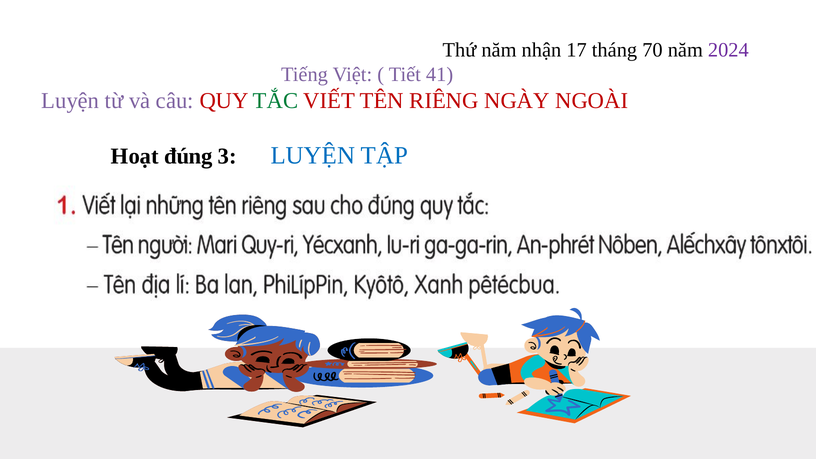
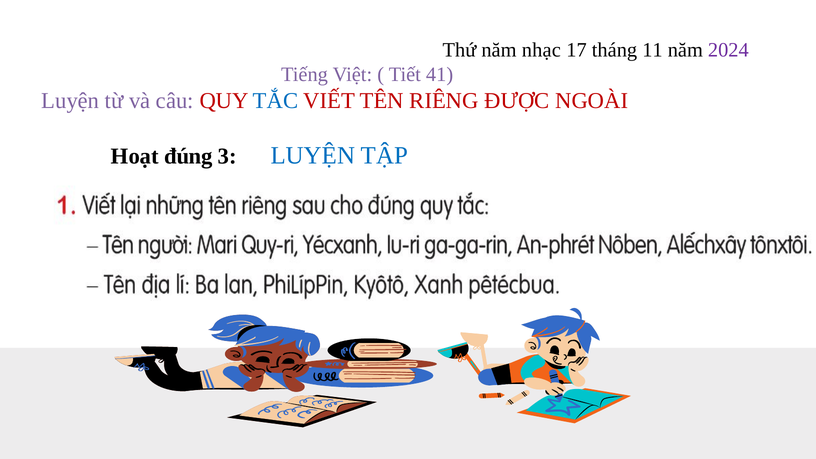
nhận: nhận -> nhạc (541, 50)
70: 70 -> 11 (652, 50)
TẮC colour: green -> blue (276, 101)
NGÀY: NGÀY -> ĐƯỢC (517, 101)
